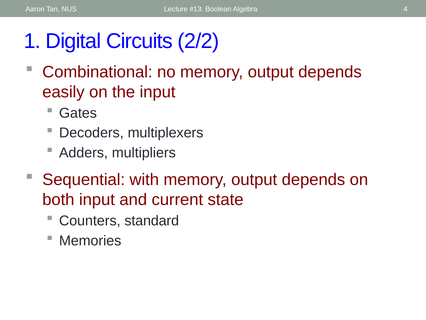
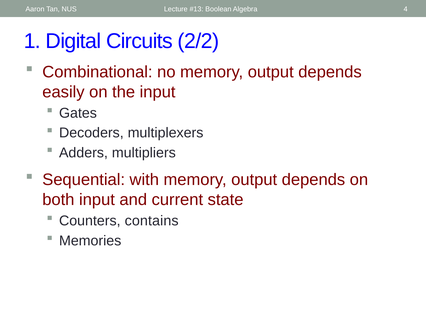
standard: standard -> contains (152, 220)
